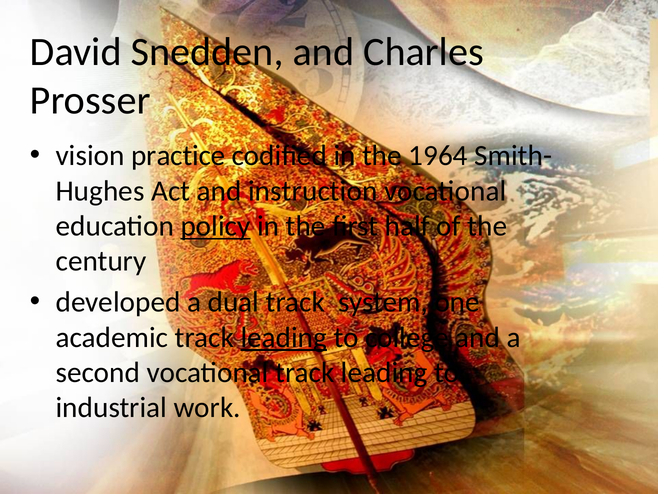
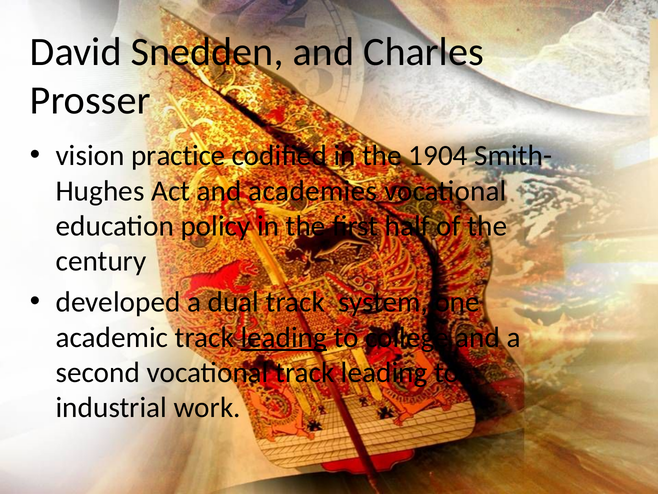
1964: 1964 -> 1904 (438, 156)
instruction: instruction -> academies (313, 191)
policy underline: present -> none (216, 226)
